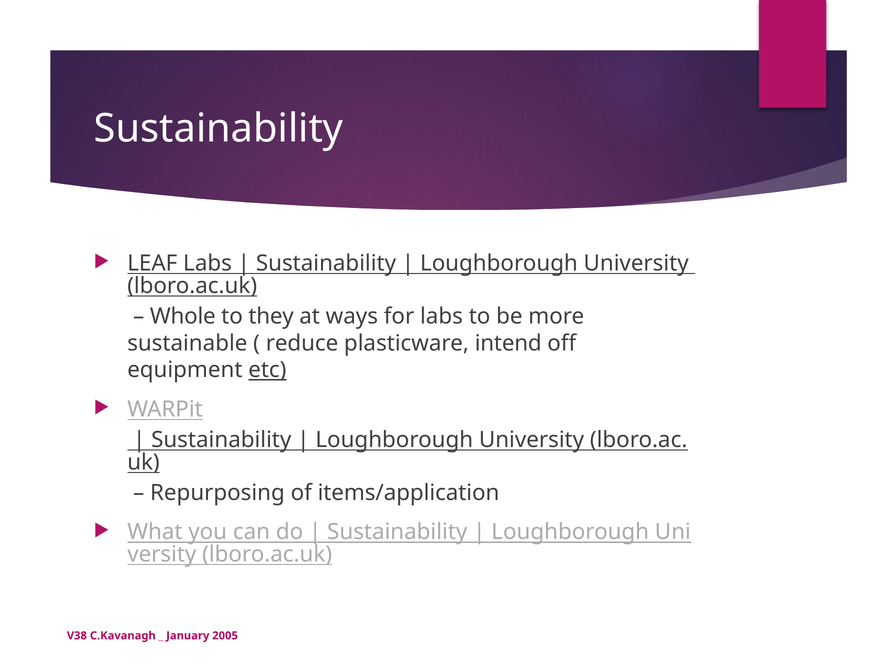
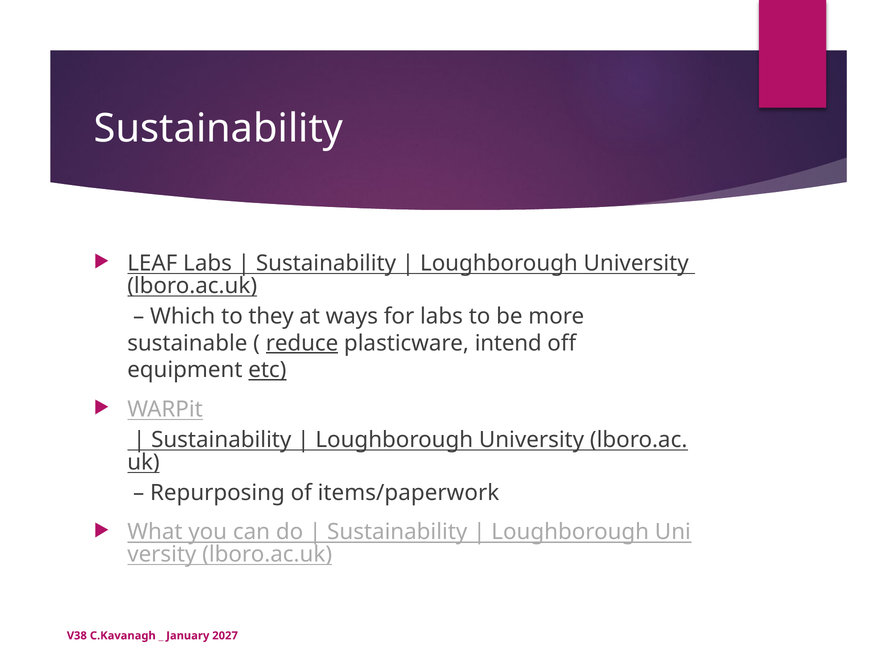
Whole: Whole -> Which (183, 316)
reduce underline: none -> present (302, 343)
items/application: items/application -> items/paperwork (408, 493)
2005: 2005 -> 2027 (225, 636)
